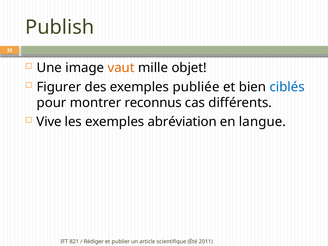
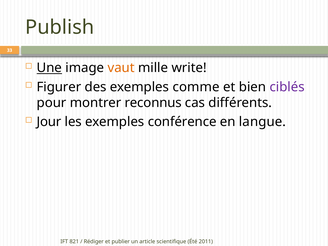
Une underline: none -> present (49, 68)
objet: objet -> write (189, 68)
publiée: publiée -> comme (196, 87)
ciblés colour: blue -> purple (287, 87)
Vive: Vive -> Jour (49, 122)
abréviation: abréviation -> conférence (182, 122)
